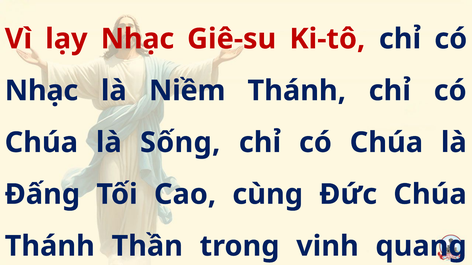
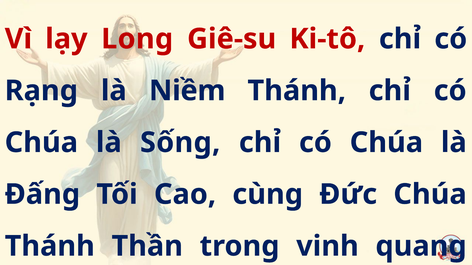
lạy Nhạc: Nhạc -> Long (137, 39)
Nhạc: Nhạc -> Rạng (41, 91)
